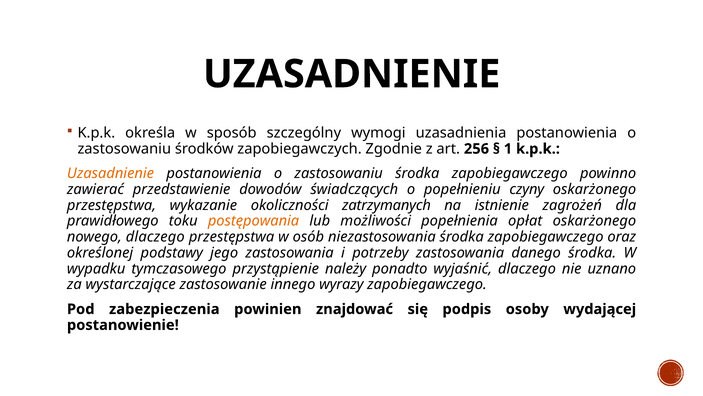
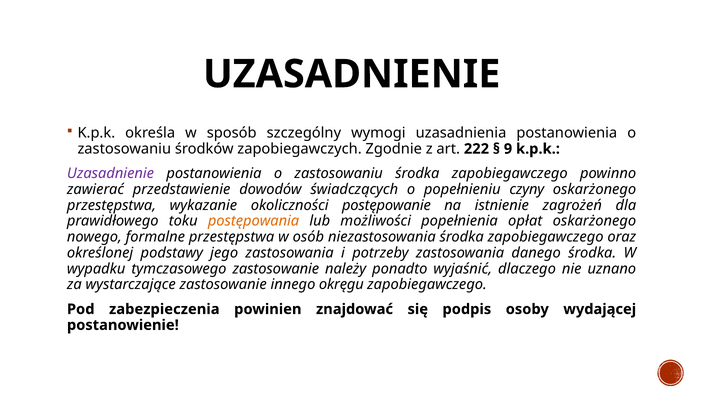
256: 256 -> 222 (476, 149)
1: 1 -> 9 (508, 149)
Uzasadnienie colour: orange -> purple (111, 173)
zatrzymanych: zatrzymanych -> postępowanie (386, 205)
nowego dlaczego: dlaczego -> formalne (155, 237)
tymczasowego przystąpienie: przystąpienie -> zastosowanie (276, 268)
wyrazy: wyrazy -> okręgu (341, 284)
